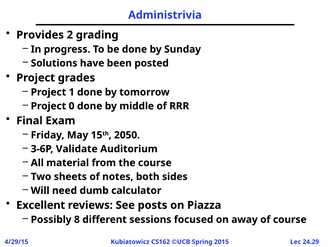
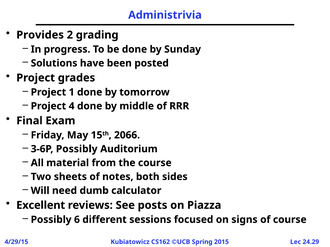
0: 0 -> 4 (72, 106)
2050: 2050 -> 2066 (127, 135)
3-6P Validate: Validate -> Possibly (77, 149)
8: 8 -> 6 (77, 220)
away: away -> signs (244, 220)
